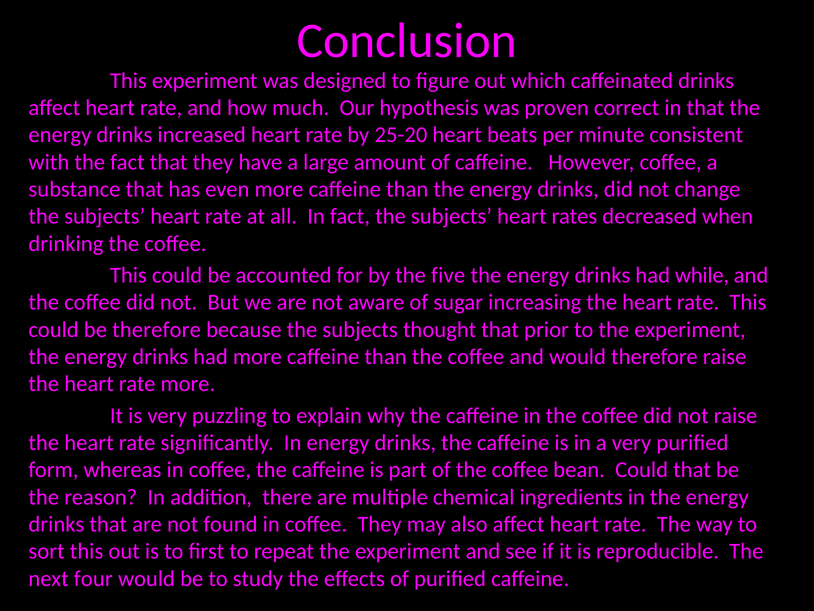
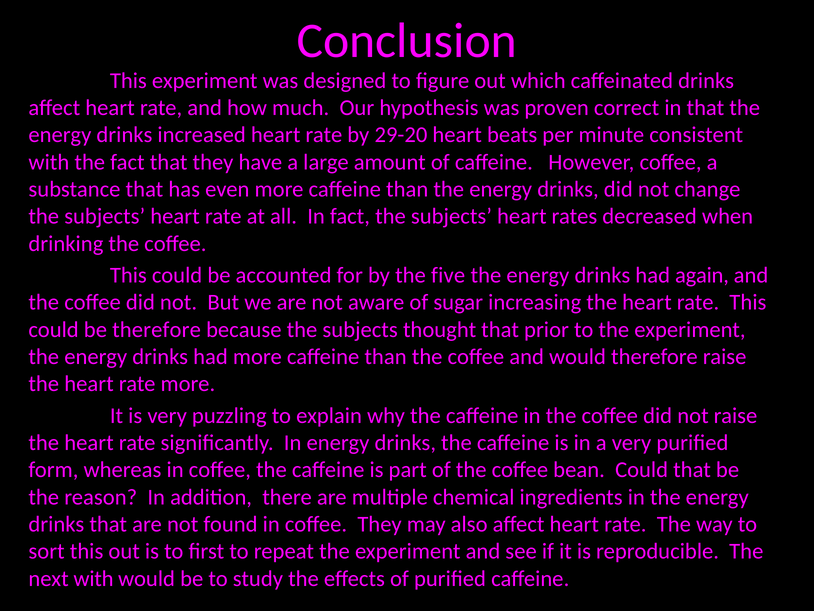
25-20: 25-20 -> 29-20 (401, 135)
while: while -> again (702, 275)
next four: four -> with (93, 578)
